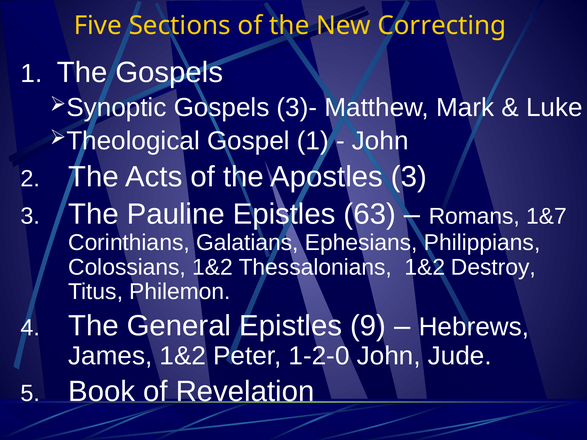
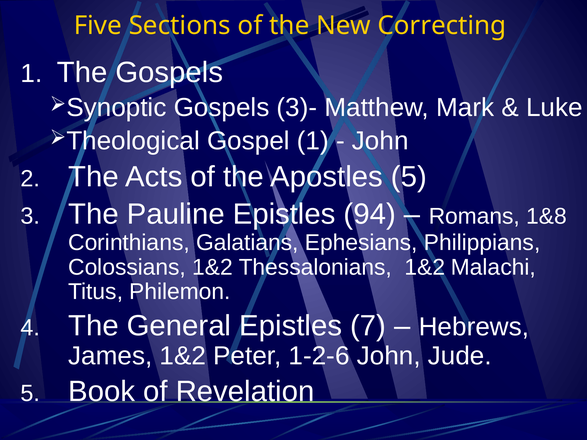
Apostles 3: 3 -> 5 (409, 177)
63: 63 -> 94 (370, 214)
1&7: 1&7 -> 1&8 (547, 217)
Destroy: Destroy -> Malachi (493, 267)
9: 9 -> 7 (368, 326)
1-2-0: 1-2-0 -> 1-2-6 (319, 356)
